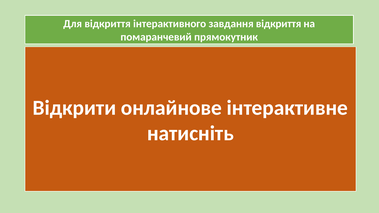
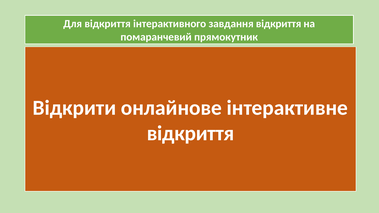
натисніть: натисніть -> відкриття (191, 133)
